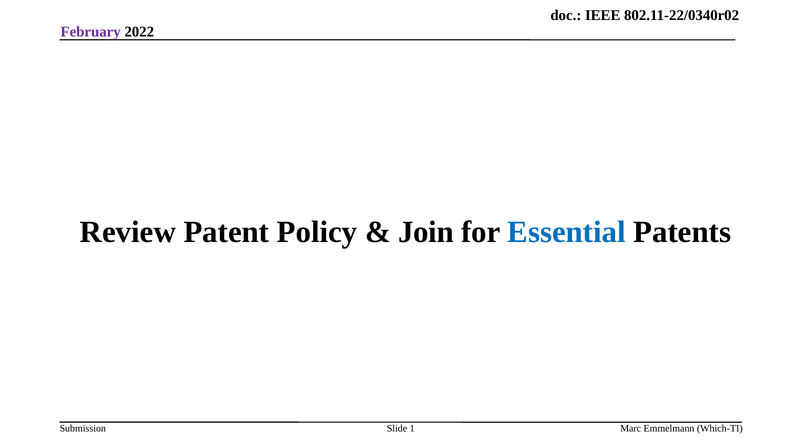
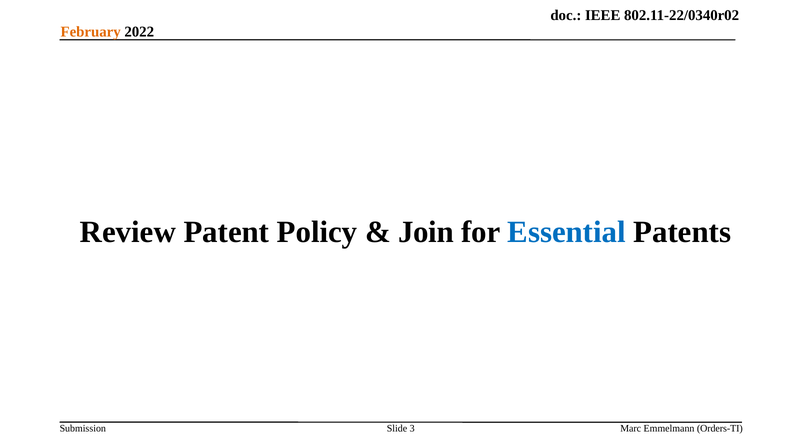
February colour: purple -> orange (91, 32)
1: 1 -> 3 (412, 429)
Which-TI: Which-TI -> Orders-TI (720, 429)
